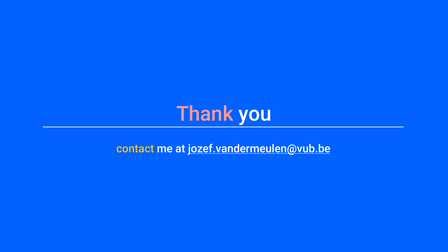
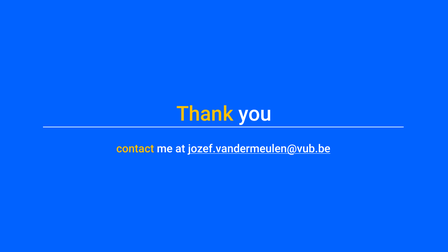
Thank colour: pink -> yellow (205, 114)
